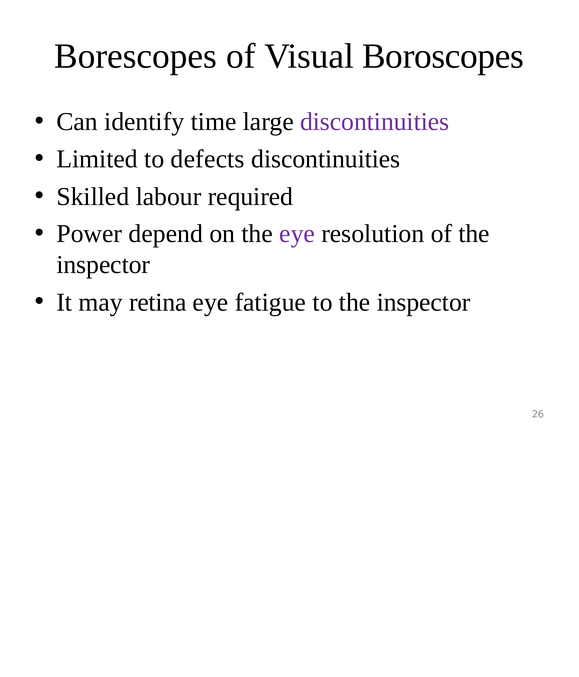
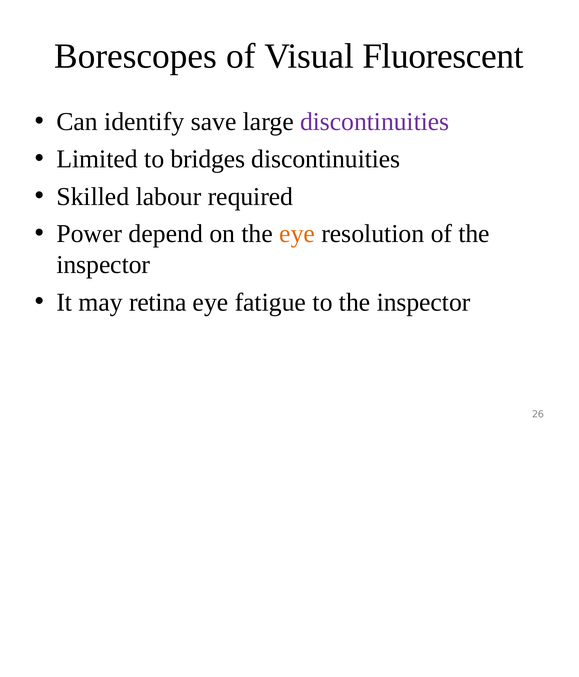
Boroscopes: Boroscopes -> Fluorescent (443, 56)
time: time -> save (214, 122)
defects: defects -> bridges (208, 159)
eye colour: purple -> orange (297, 234)
